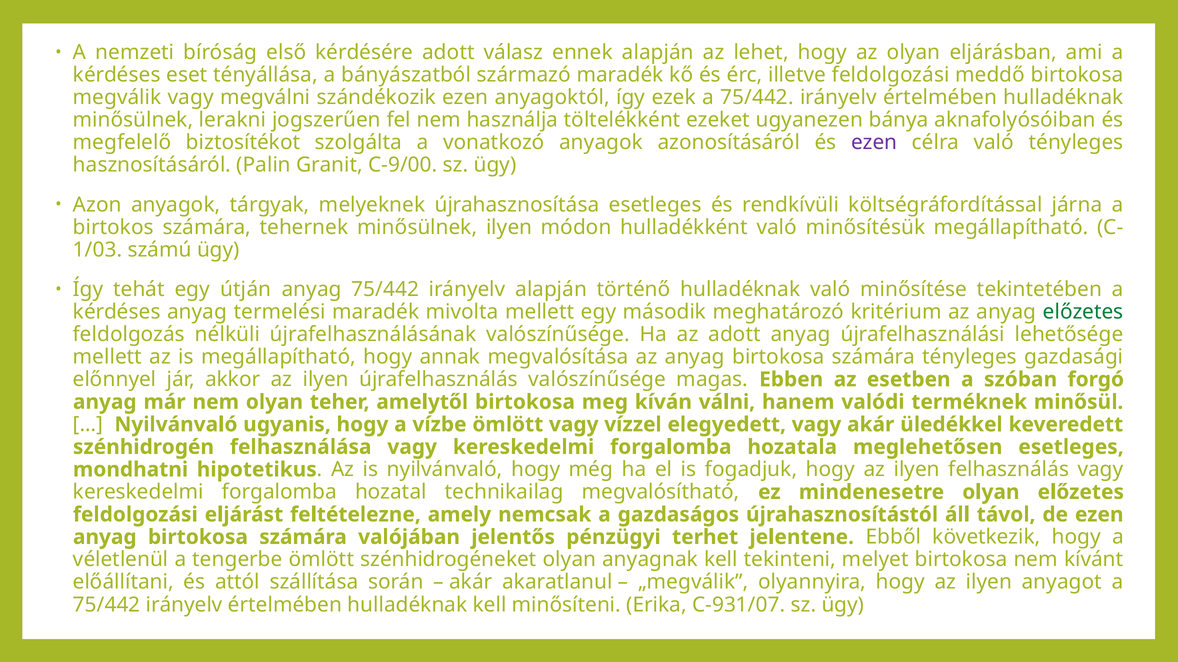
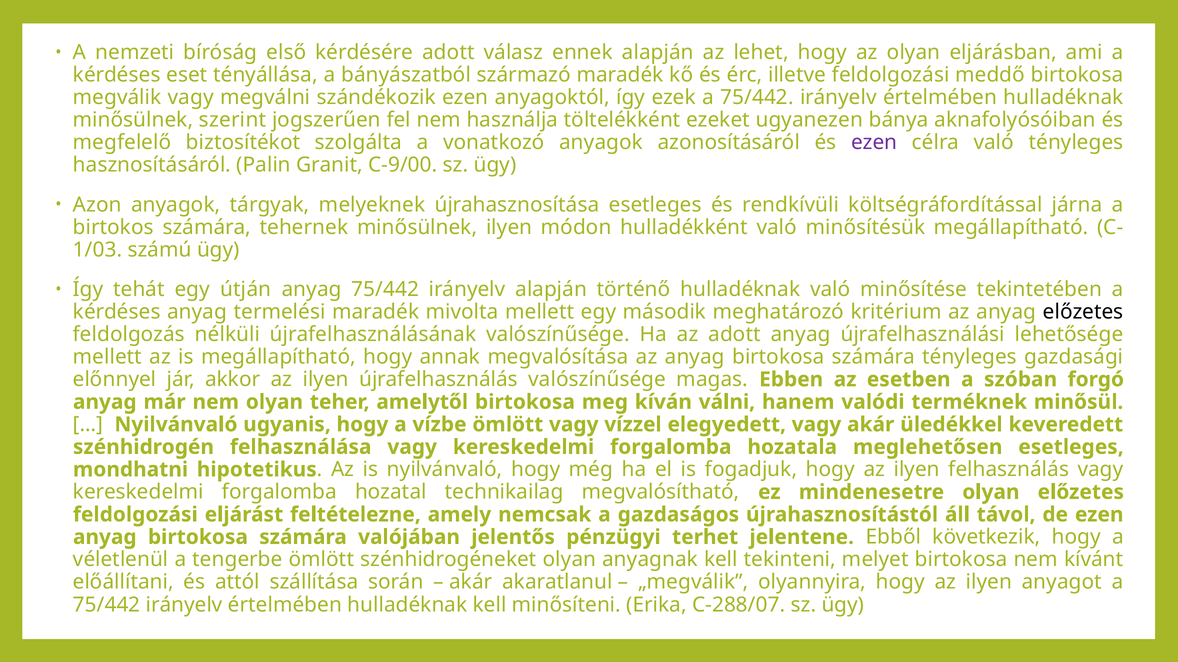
lerakni: lerakni -> szerint (233, 120)
előzetes colour: green -> black (1083, 312)
C-931/07: C-931/07 -> C-288/07 (739, 605)
